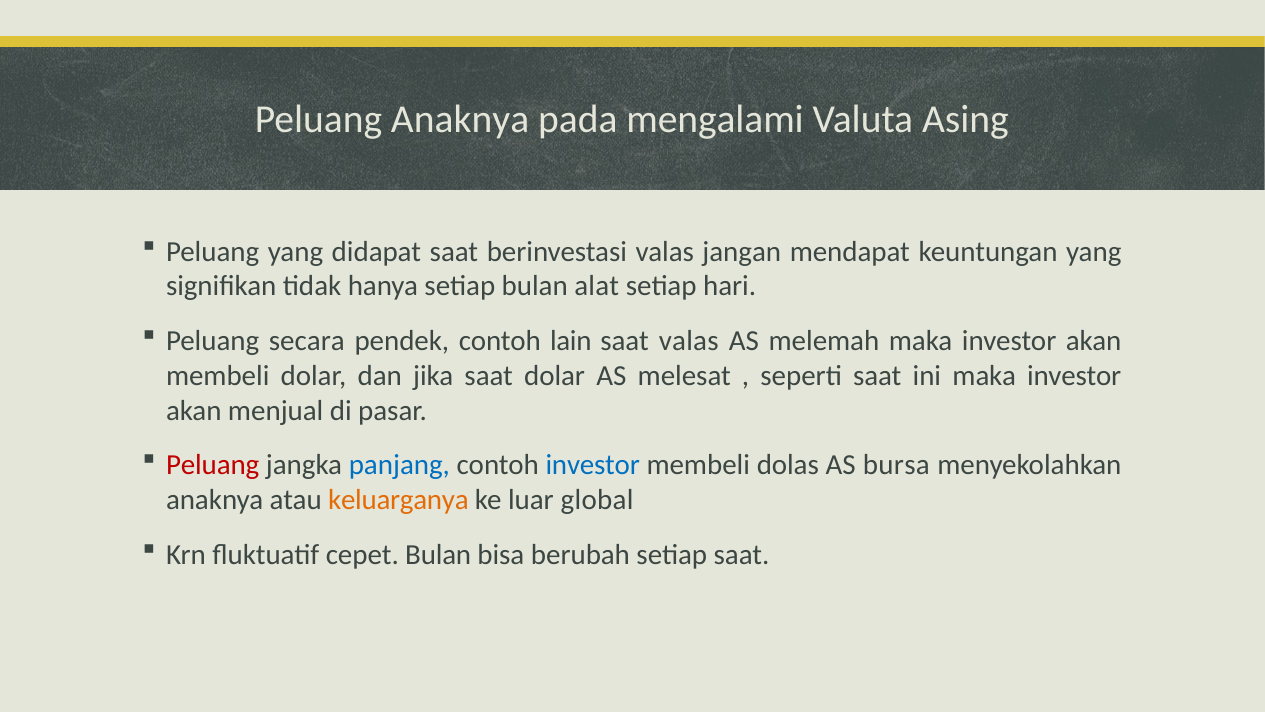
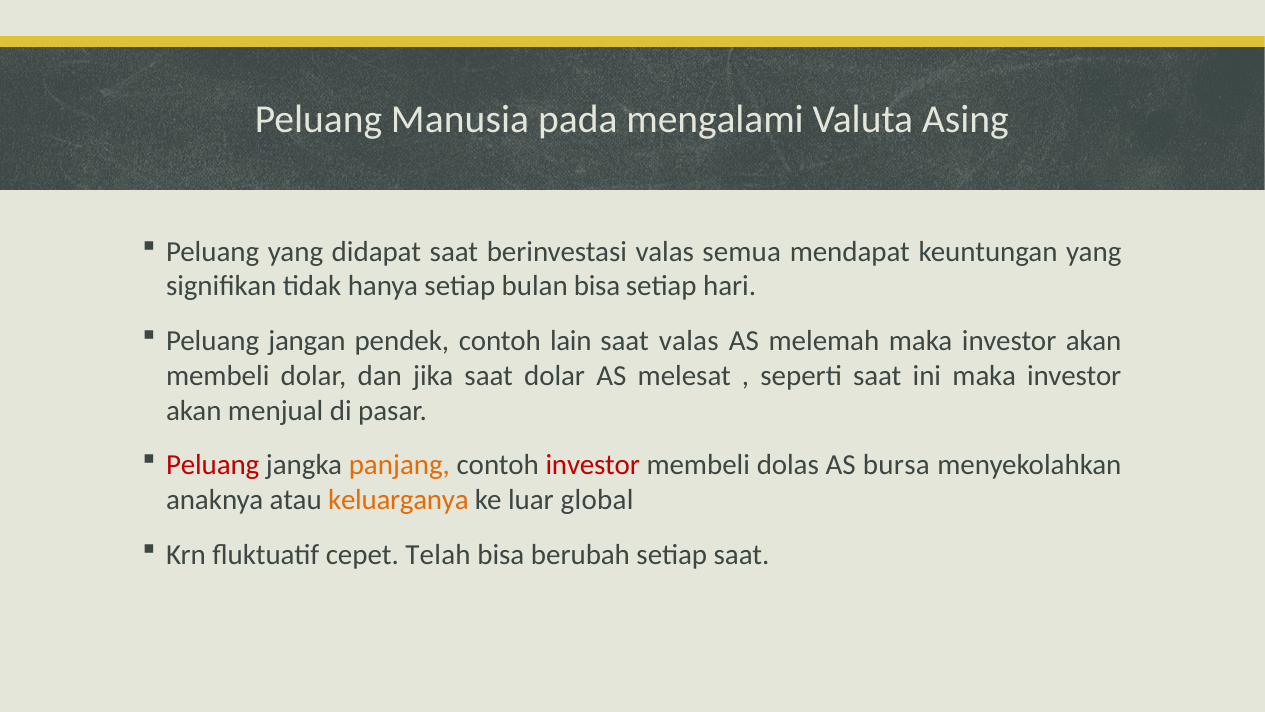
Peluang Anaknya: Anaknya -> Manusia (460, 119)
jangan: jangan -> semua (742, 251)
bulan alat: alat -> bisa (597, 286)
secara: secara -> jangan (307, 341)
panjang colour: blue -> orange (399, 465)
investor colour: blue -> red (593, 465)
cepet Bulan: Bulan -> Telah (438, 554)
